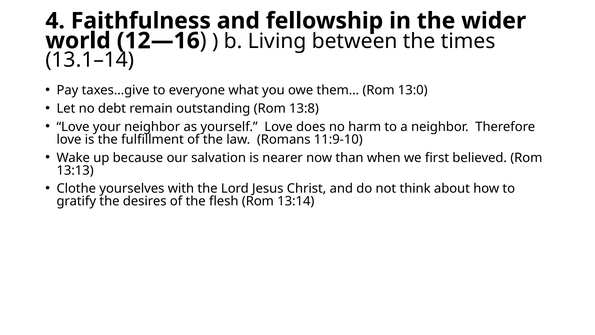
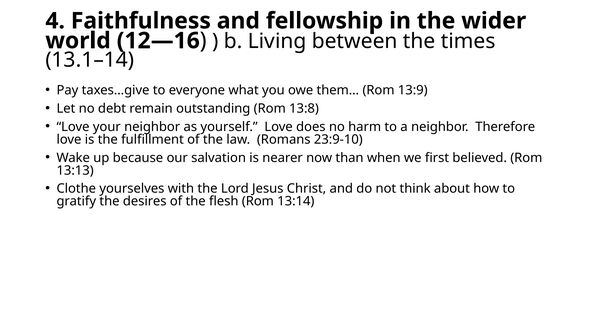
13:0: 13:0 -> 13:9 (413, 90)
11:9-10: 11:9-10 -> 23:9-10 (338, 139)
